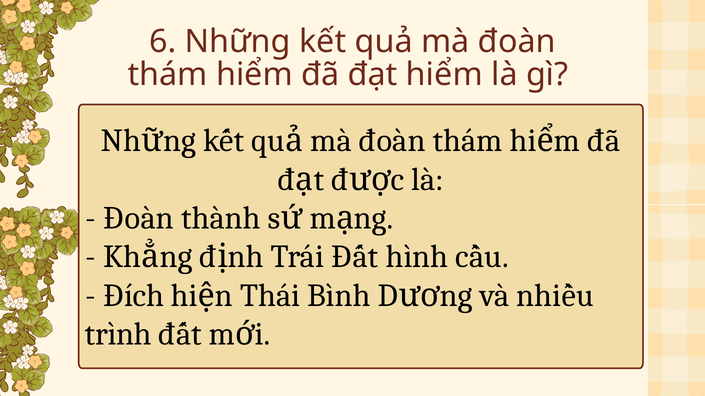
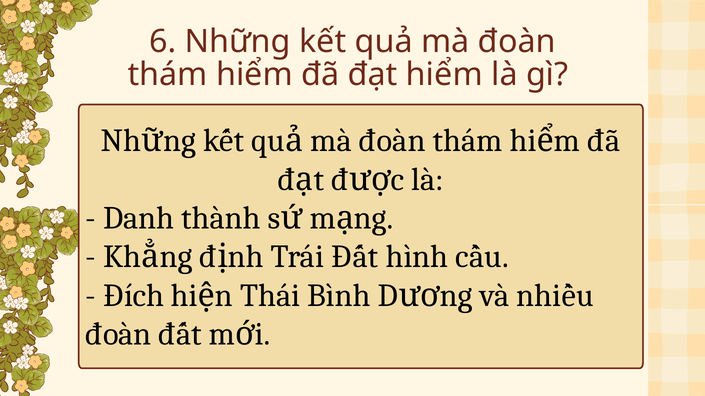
Đoàn: Đoàn -> Danh (139, 218)
trình: trình -> đoàn (118, 335)
